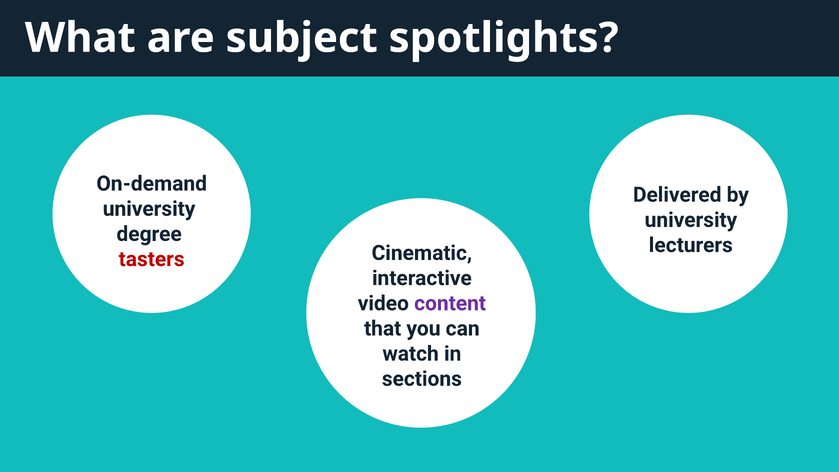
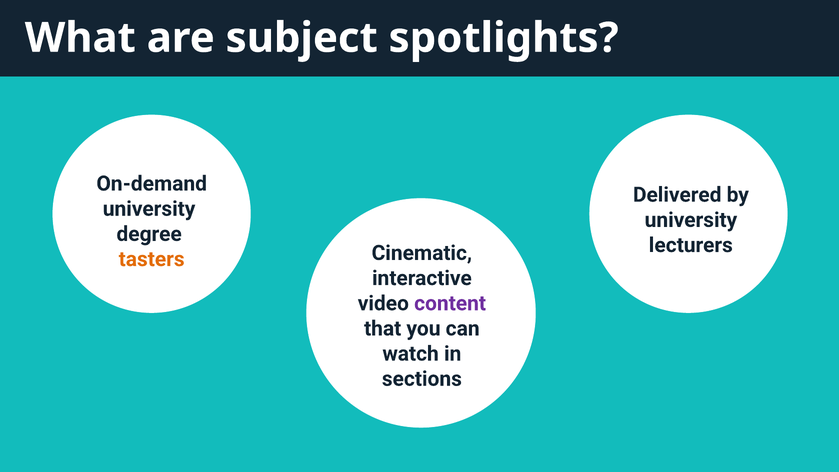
tasters colour: red -> orange (152, 259)
